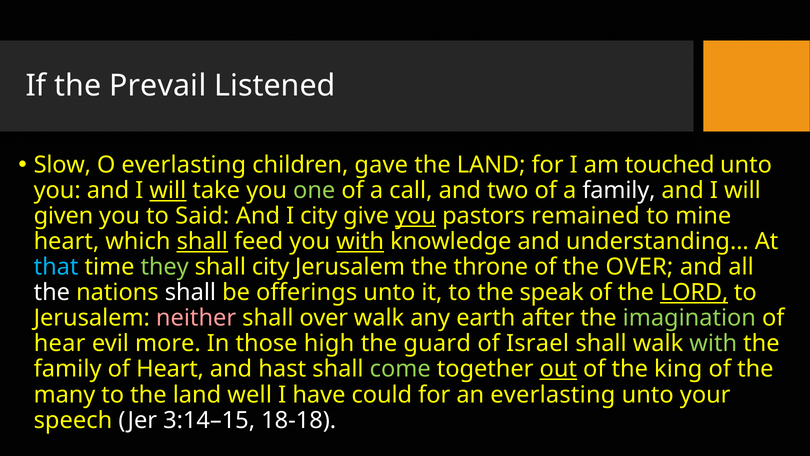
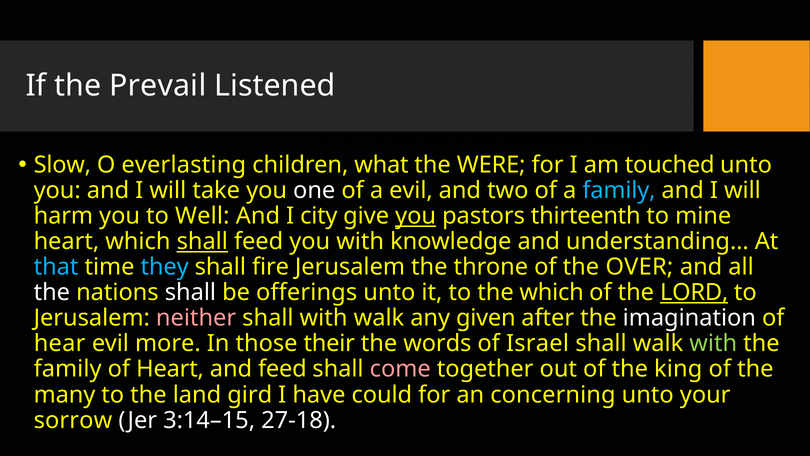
gave: gave -> what (381, 165)
LAND: LAND -> WERE (491, 165)
will underline: present -> none (168, 190)
one colour: light green -> white (314, 190)
a call: call -> evil (411, 190)
family colour: white -> light blue (619, 190)
given: given -> harm (63, 216)
Said: Said -> Well (202, 216)
remained: remained -> thirteenth (586, 216)
with underline: present -> none (360, 241)
they colour: light green -> light blue (165, 267)
shall city: city -> fire (271, 267)
the speak: speak -> which (552, 292)
shall over: over -> with (324, 318)
earth: earth -> given (486, 318)
imagination colour: light green -> white (689, 318)
high: high -> their (329, 343)
guard: guard -> words (437, 343)
and hast: hast -> feed (282, 369)
come colour: light green -> pink (400, 369)
out underline: present -> none (558, 369)
well: well -> gird (250, 394)
an everlasting: everlasting -> concerning (553, 394)
speech: speech -> sorrow (73, 420)
18-18: 18-18 -> 27-18 (299, 420)
